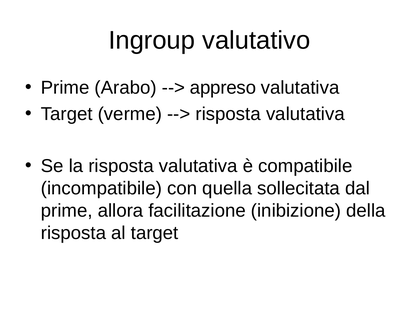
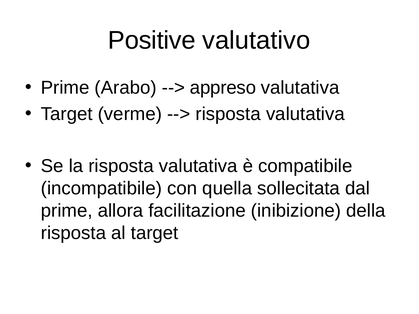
Ingroup: Ingroup -> Positive (152, 41)
